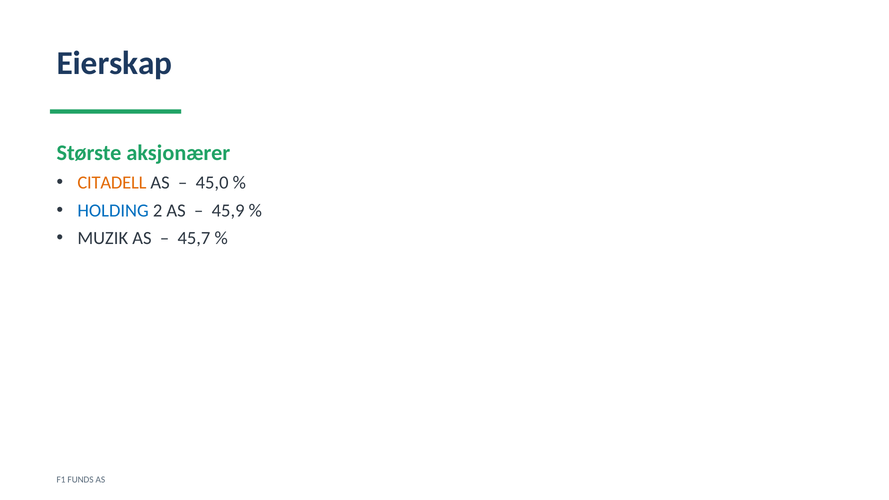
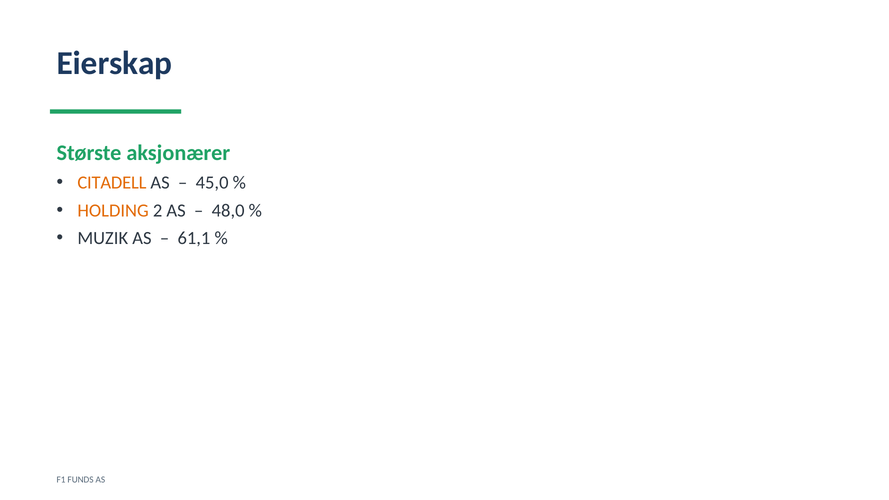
HOLDING colour: blue -> orange (113, 211)
45,9: 45,9 -> 48,0 (228, 211)
45,7: 45,7 -> 61,1 (194, 238)
